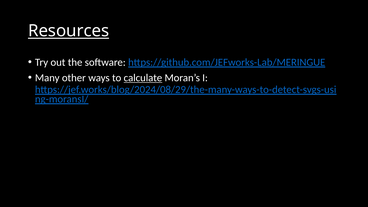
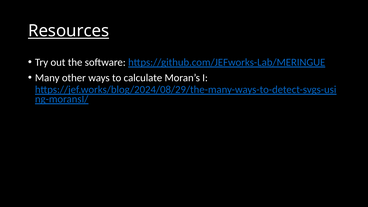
calculate underline: present -> none (143, 78)
